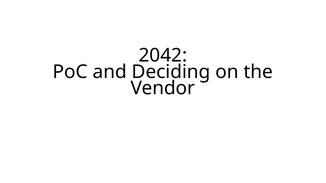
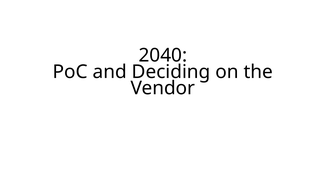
2042: 2042 -> 2040 (163, 56)
